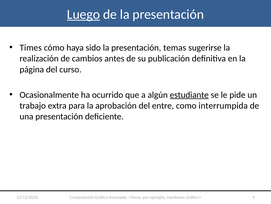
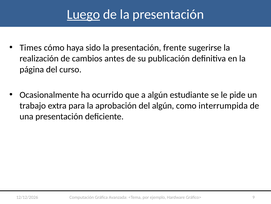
temas: temas -> frente (175, 48)
estudiante underline: present -> none (189, 94)
del entre: entre -> algún (163, 105)
